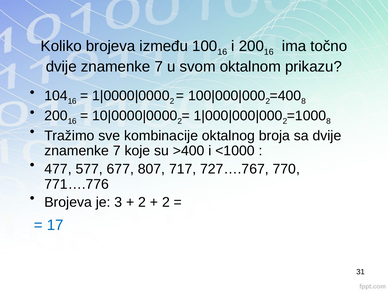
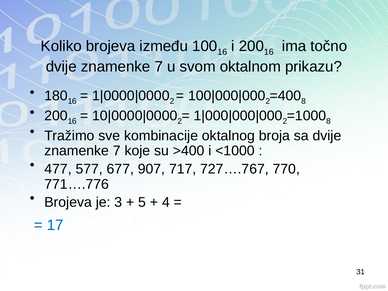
104: 104 -> 180 (56, 96)
807: 807 -> 907 (151, 169)
2: 2 -> 5 (142, 202)
2: 2 -> 4 (166, 202)
